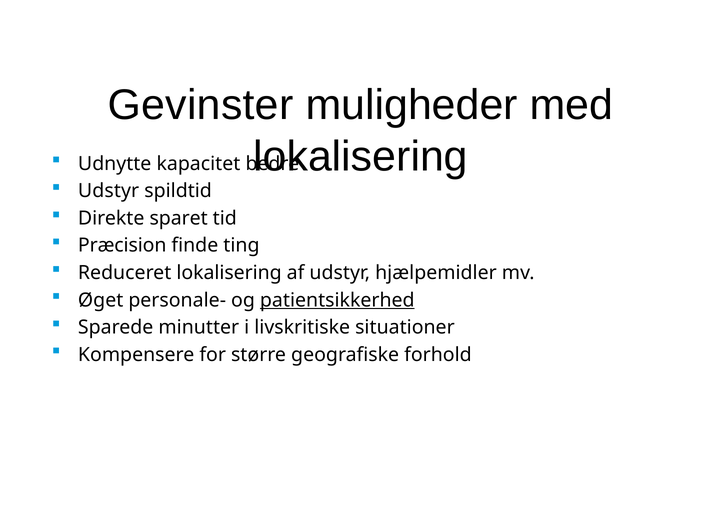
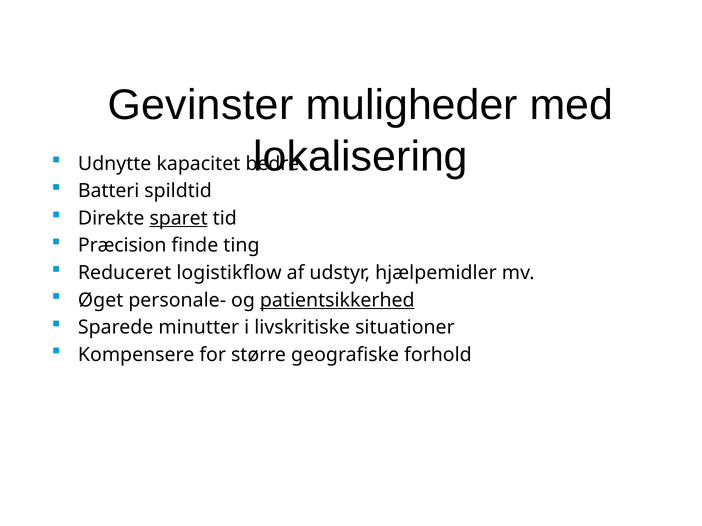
Udstyr: Udstyr -> Batteri (109, 191)
sparet underline: none -> present (179, 218)
Reduceret lokalisering: lokalisering -> logistikflow (229, 273)
